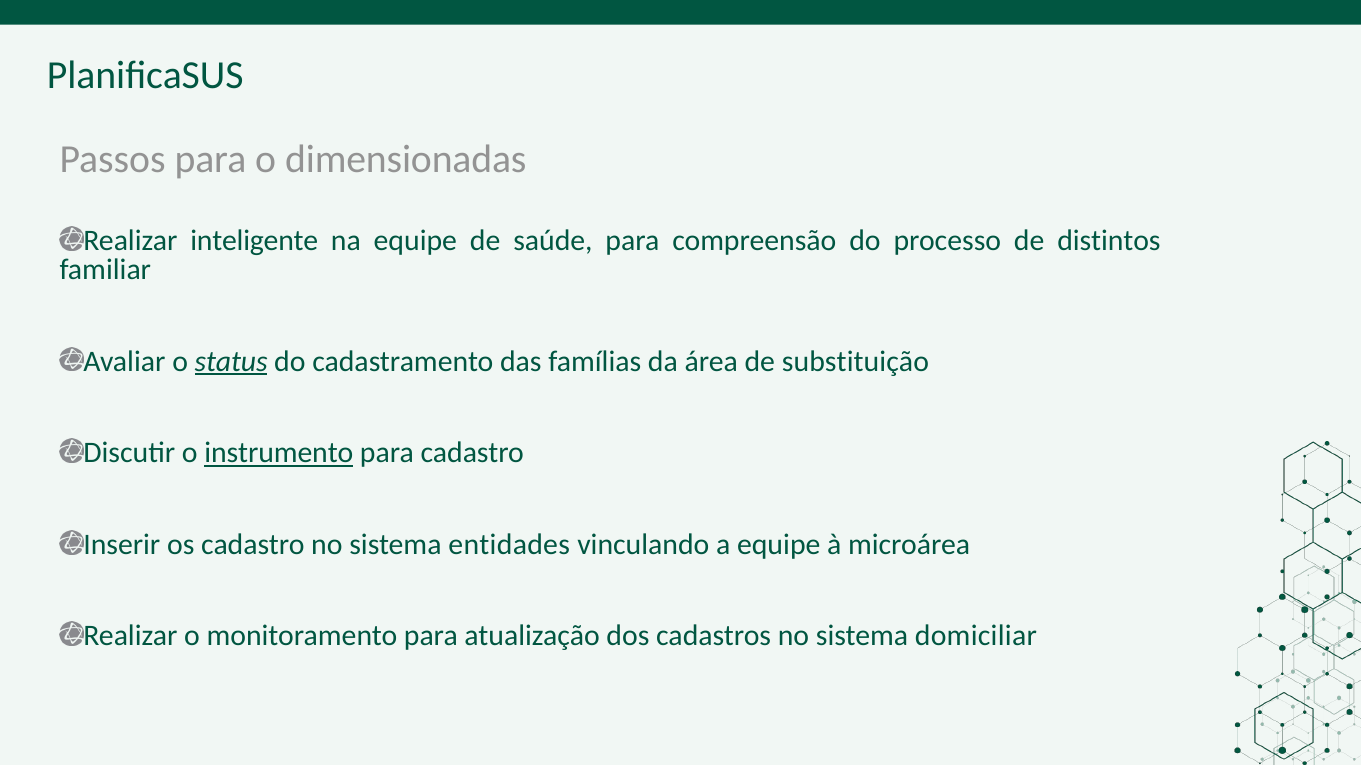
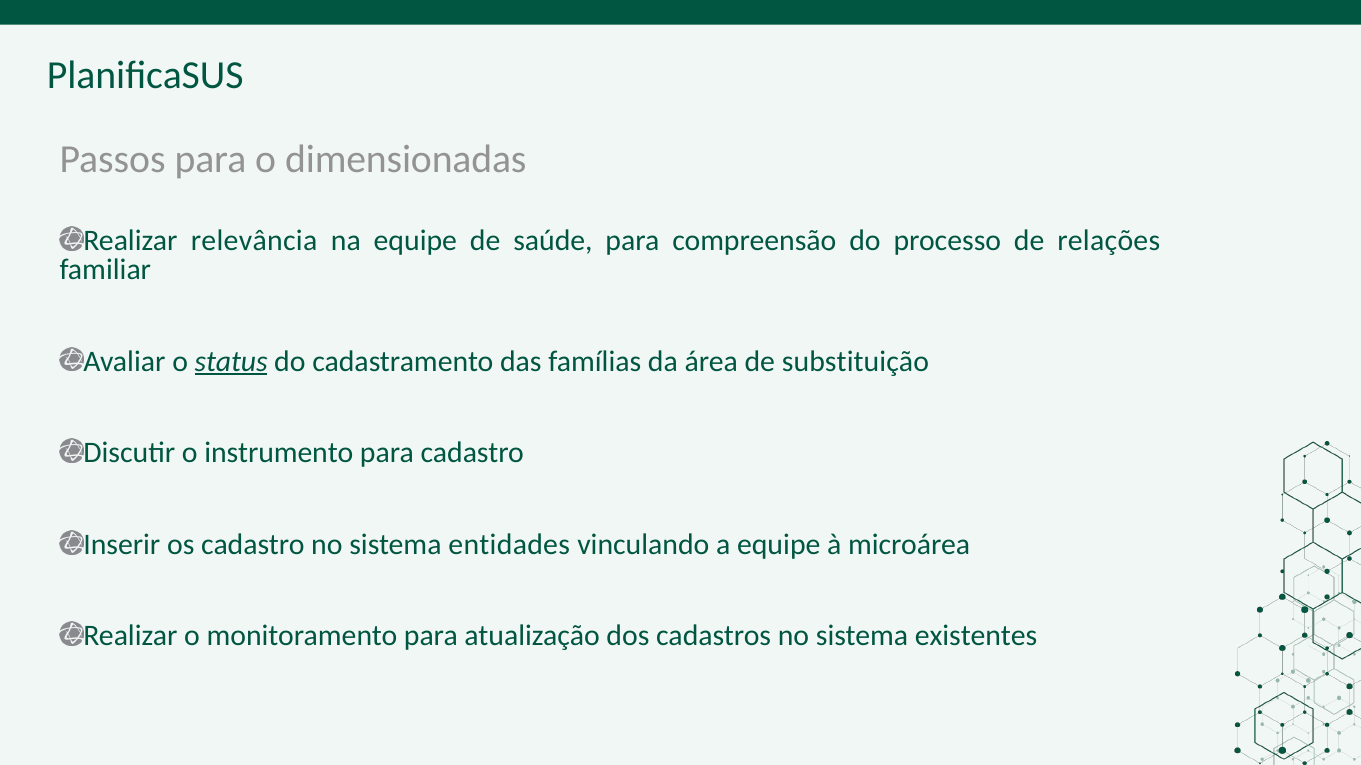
inteligente: inteligente -> relevância (254, 241)
distintos: distintos -> relações (1109, 241)
instrumento underline: present -> none (279, 453)
domiciliar: domiciliar -> existentes (976, 636)
